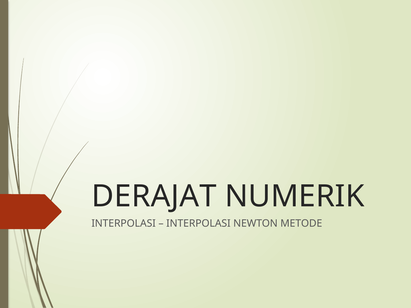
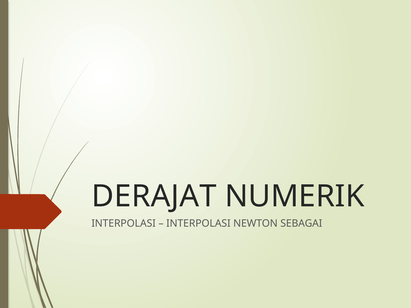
METODE: METODE -> SEBAGAI (301, 224)
